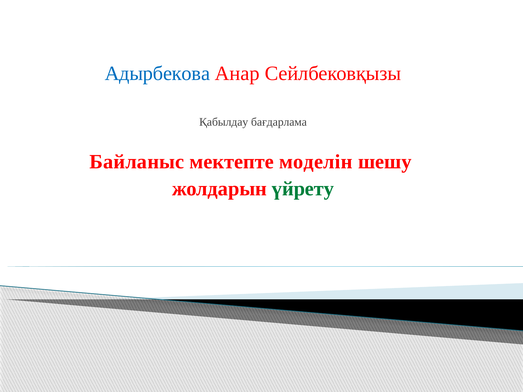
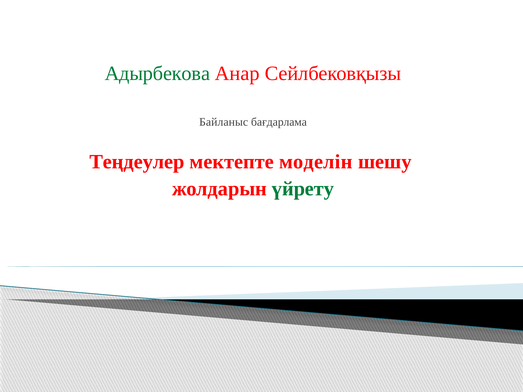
Адырбекова colour: blue -> green (157, 73)
Қабылдау: Қабылдау -> Байланыс (224, 122)
Байланыс: Байланыс -> Теңдеулер (137, 162)
